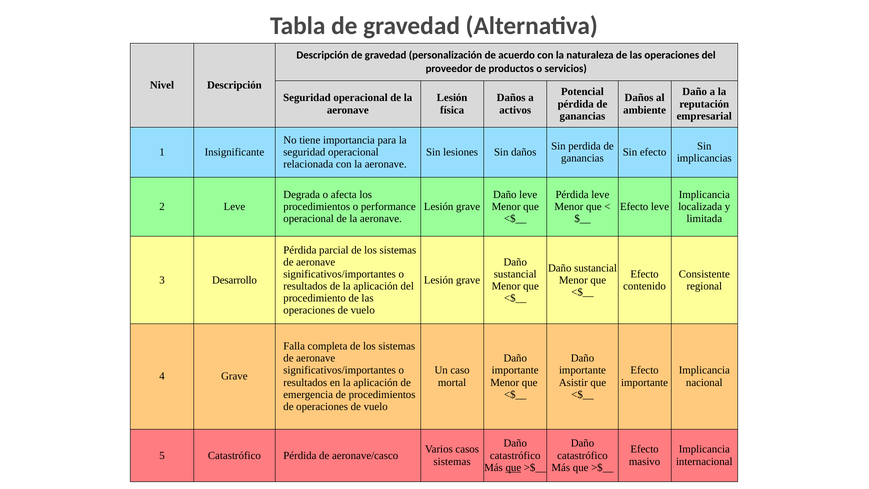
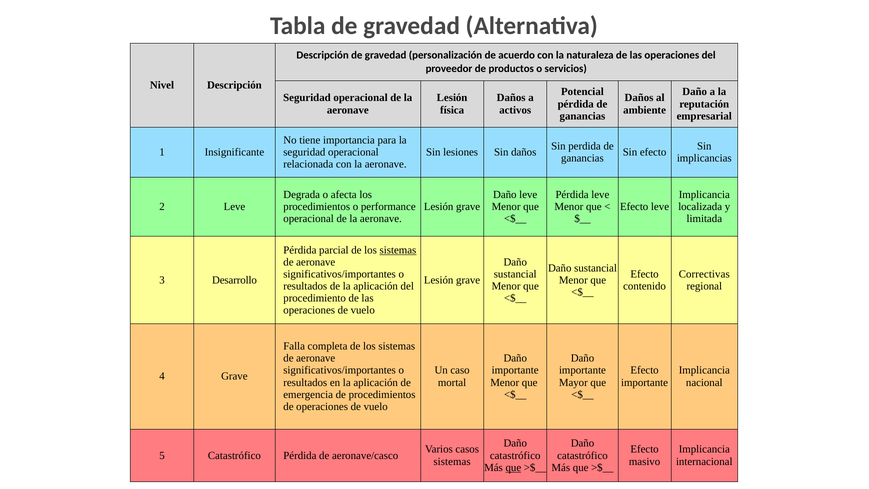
sistemas underline: none -> present (398, 250)
Consistente: Consistente -> Correctivas (704, 274)
Asistir: Asistir -> Mayor (573, 382)
